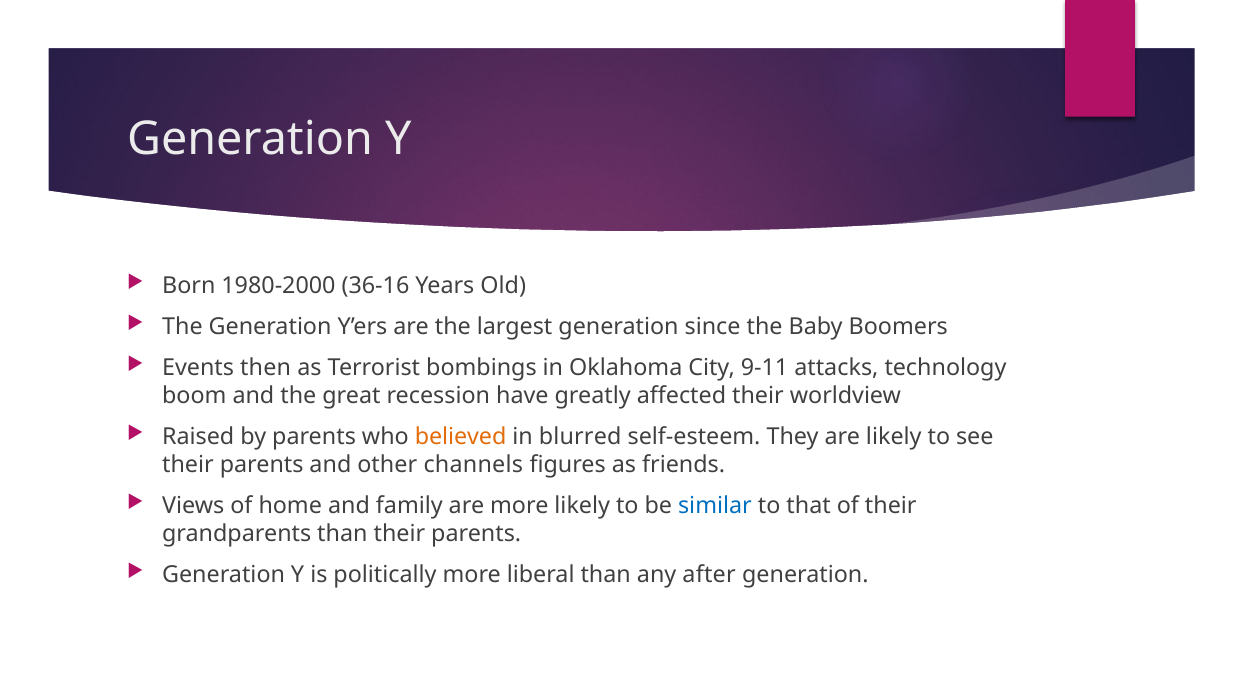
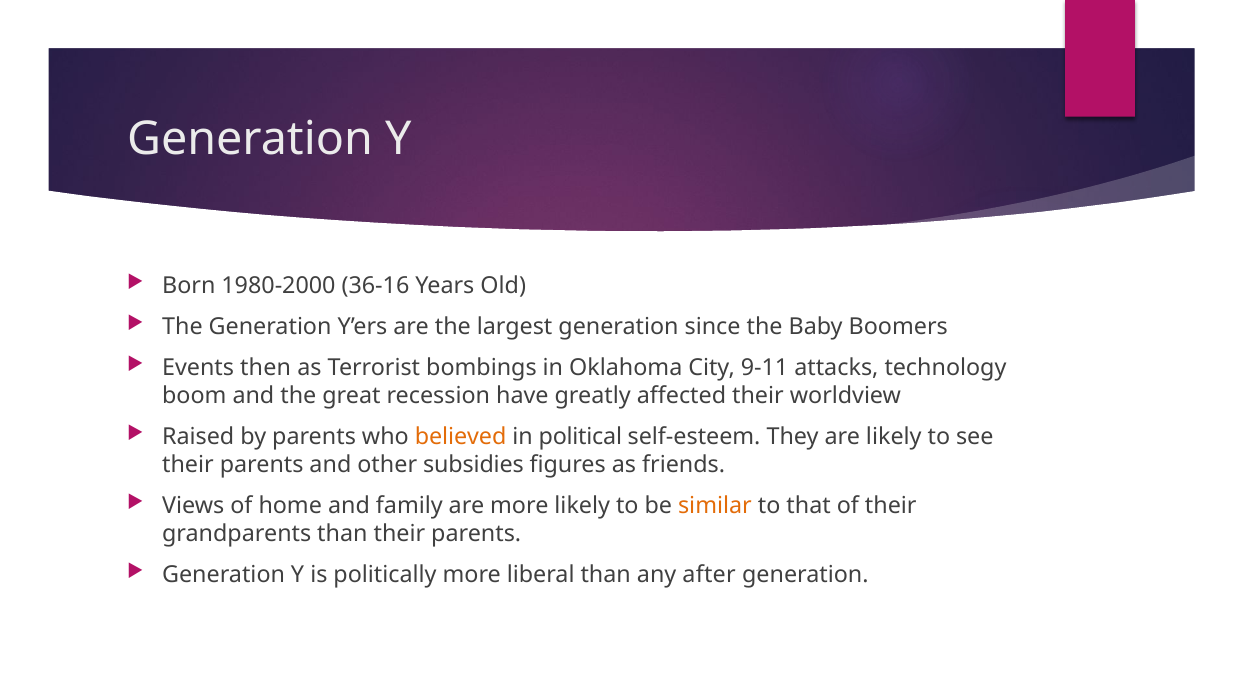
blurred: blurred -> political (580, 437)
channels: channels -> subsidies (473, 465)
similar colour: blue -> orange (715, 506)
